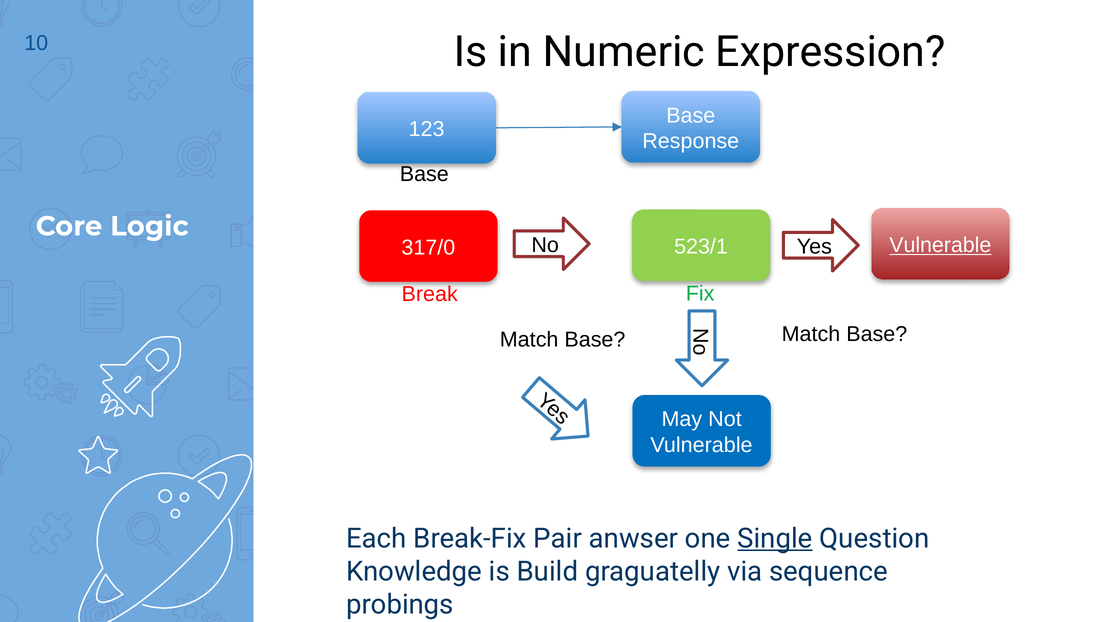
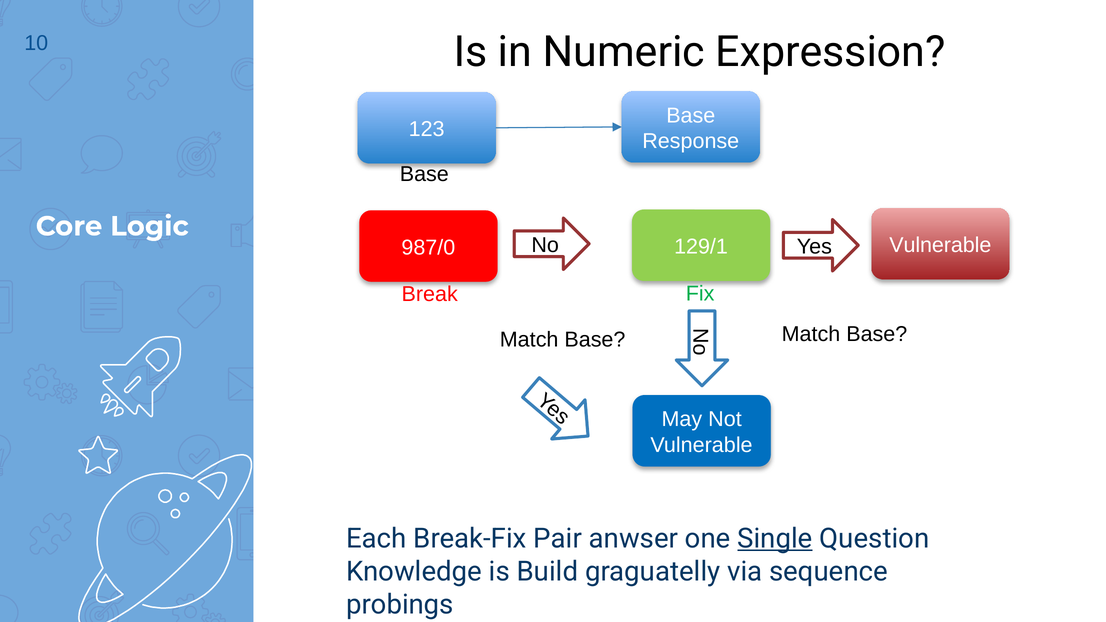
523/1: 523/1 -> 129/1 (701, 247)
Vulnerable underline: present -> none (940, 245)
317/0: 317/0 -> 987/0 (428, 248)
